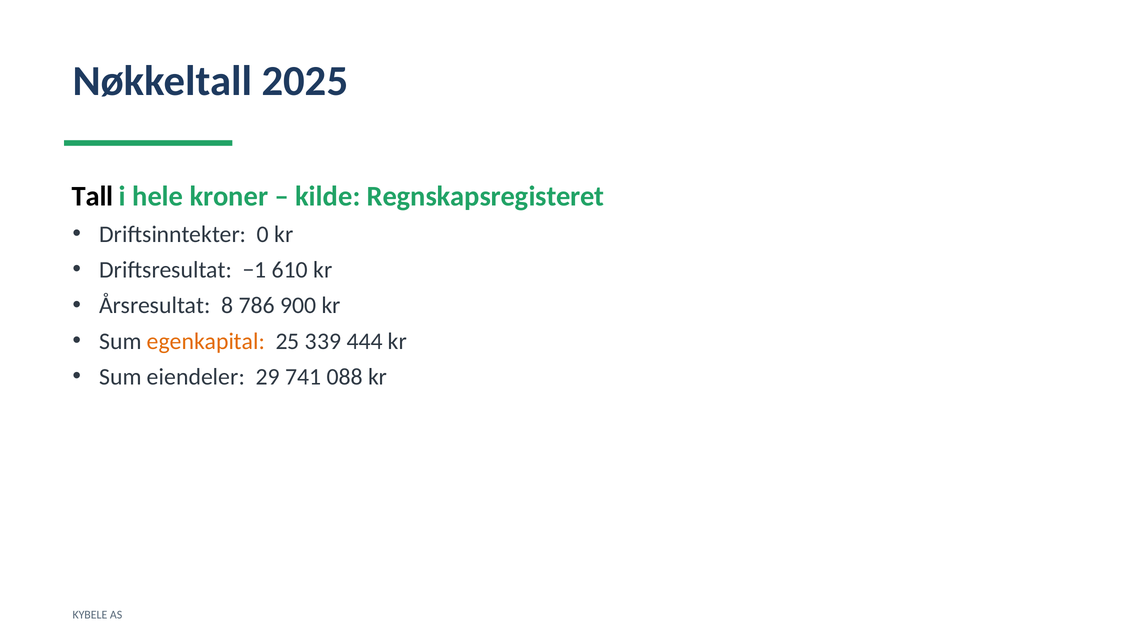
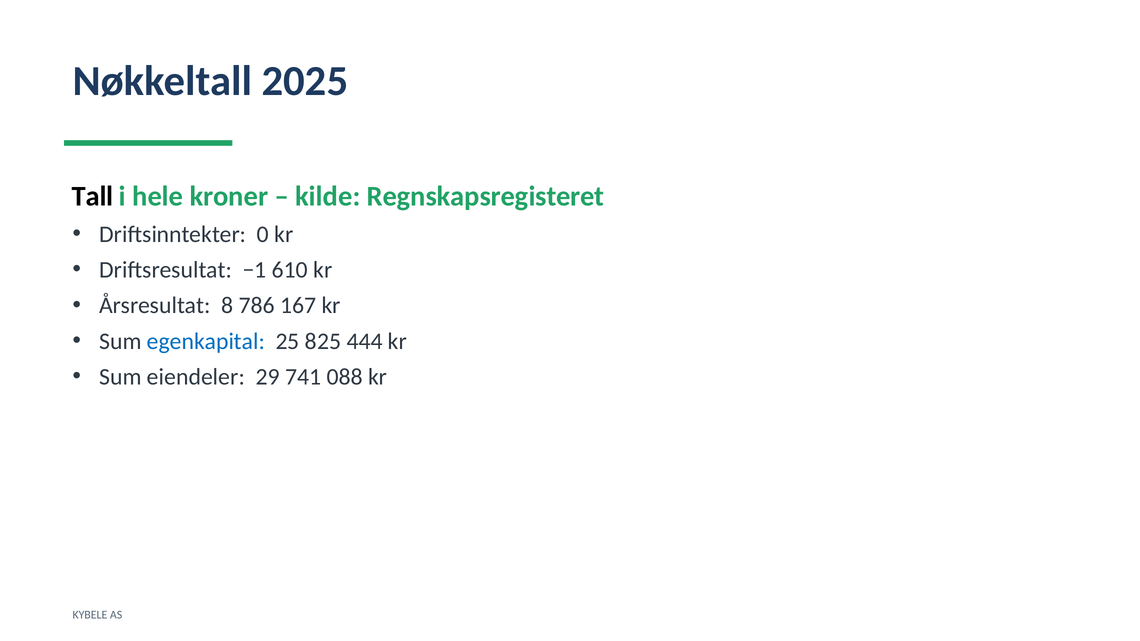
900: 900 -> 167 (298, 306)
egenkapital colour: orange -> blue (206, 341)
339: 339 -> 825 (323, 341)
